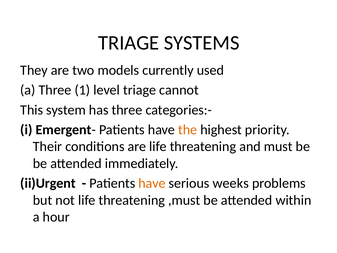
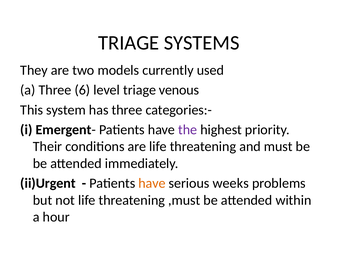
1: 1 -> 6 (82, 90)
cannot: cannot -> venous (179, 90)
the colour: orange -> purple (188, 130)
